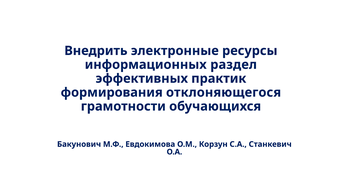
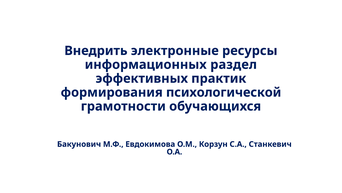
отклоняющегося: отклоняющегося -> психологической (224, 92)
